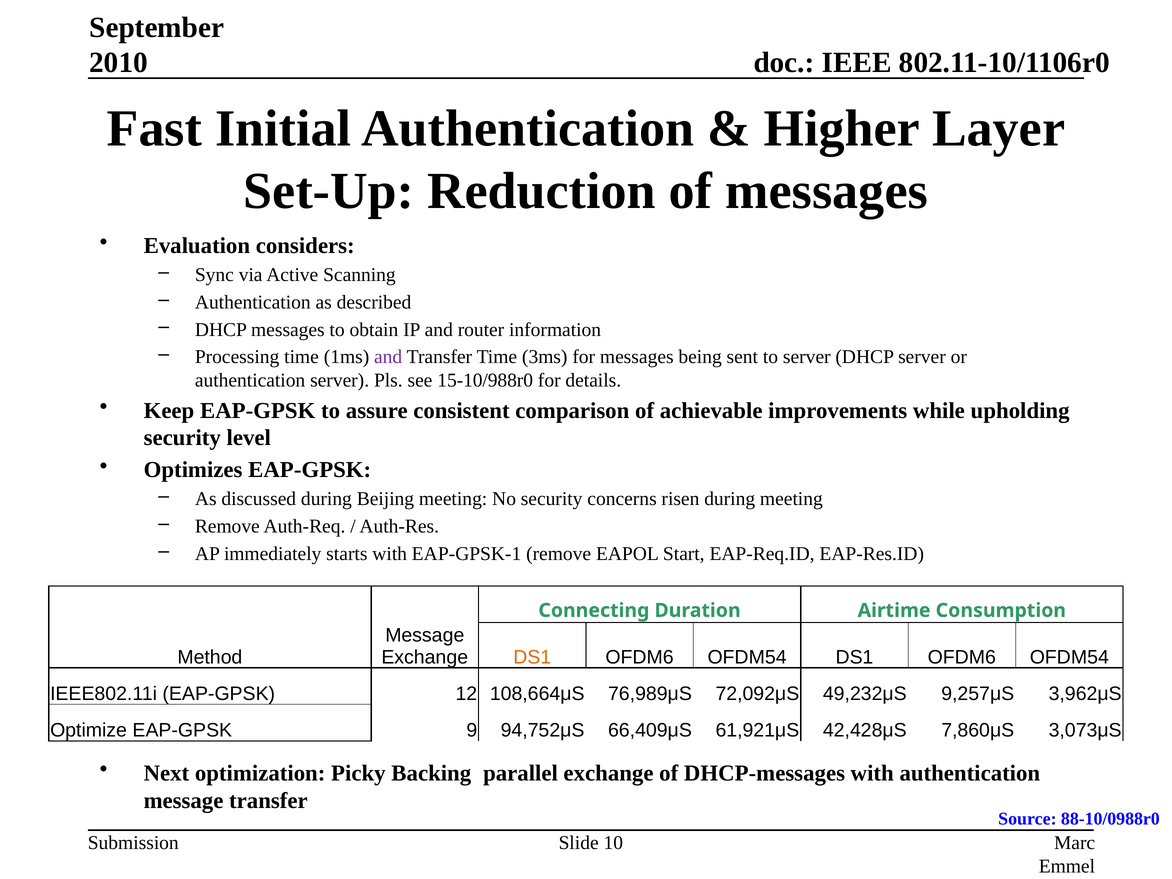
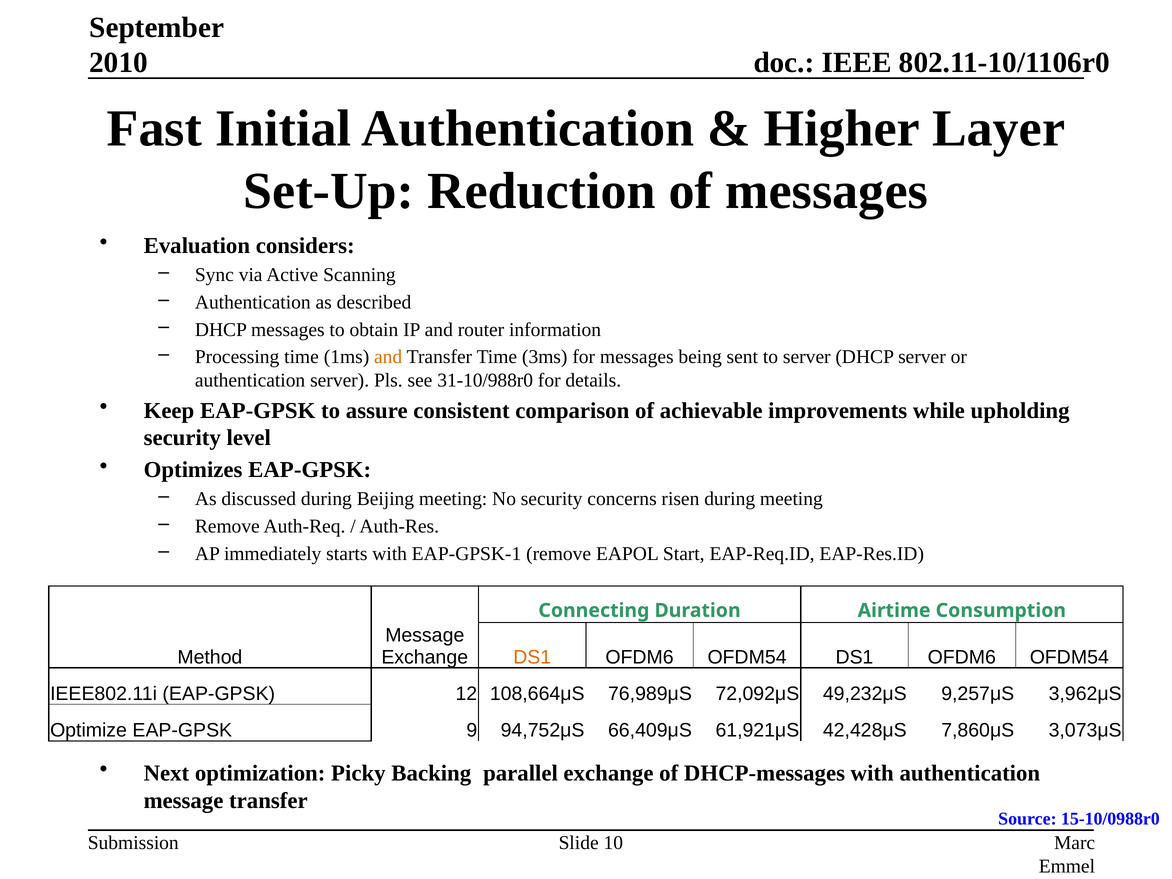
and colour: purple -> orange (388, 357)
15-10/988r0: 15-10/988r0 -> 31-10/988r0 (485, 380)
88-10/0988r0: 88-10/0988r0 -> 15-10/0988r0 (1110, 819)
